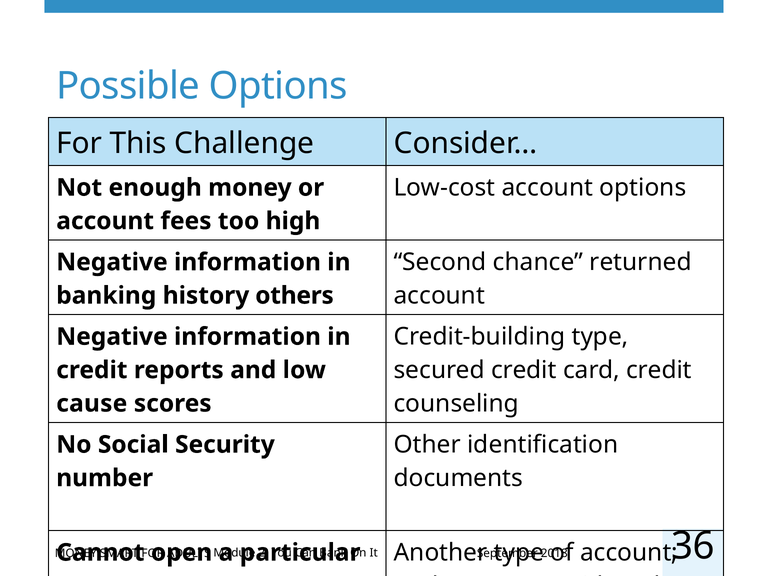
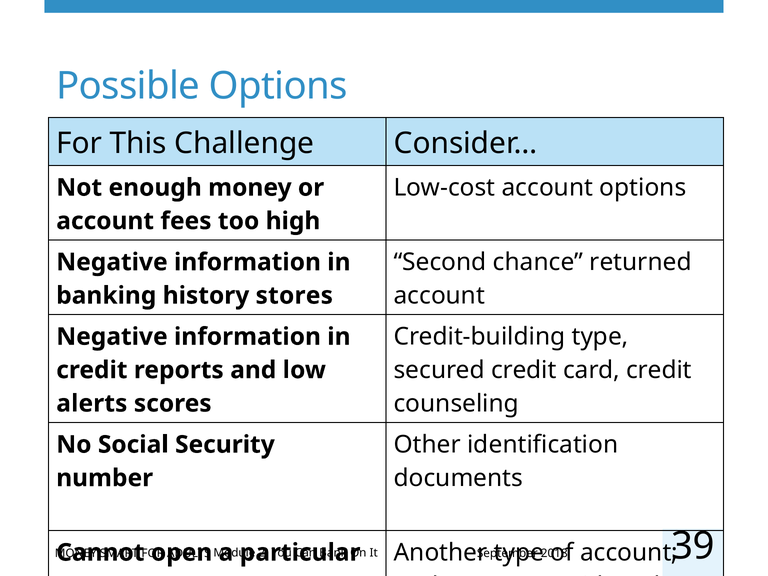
others: others -> stores (294, 296)
cause: cause -> alerts (92, 404)
36: 36 -> 39 (693, 546)
